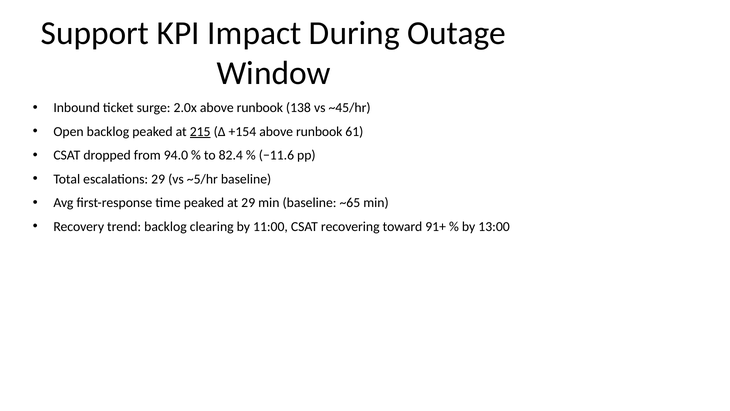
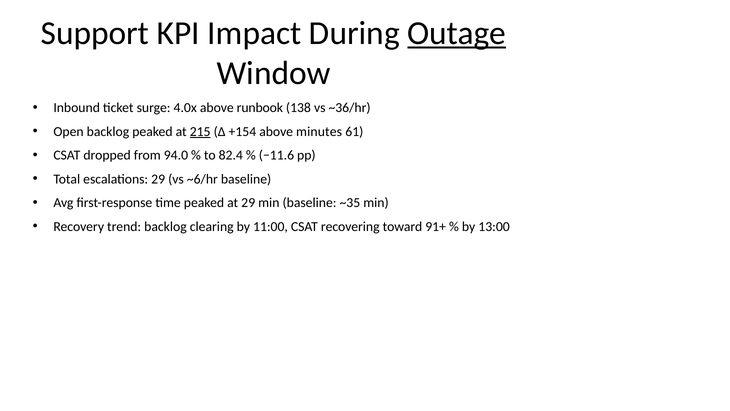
Outage underline: none -> present (457, 33)
2.0x: 2.0x -> 4.0x (185, 108)
~45/hr: ~45/hr -> ~36/hr (350, 108)
+154 above runbook: runbook -> minutes (319, 131)
~5/hr: ~5/hr -> ~6/hr (202, 179)
~65: ~65 -> ~35 (350, 203)
